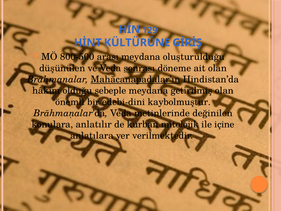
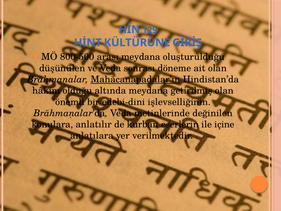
sonrası underline: present -> none (139, 68)
sebeple: sebeple -> altında (110, 91)
kaybolmuştur: kaybolmuştur -> işlevselliğinin (179, 102)
mitolojik: mitolojik -> eserlerin (180, 124)
